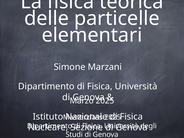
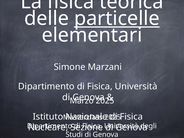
particelle underline: none -> present (117, 18)
